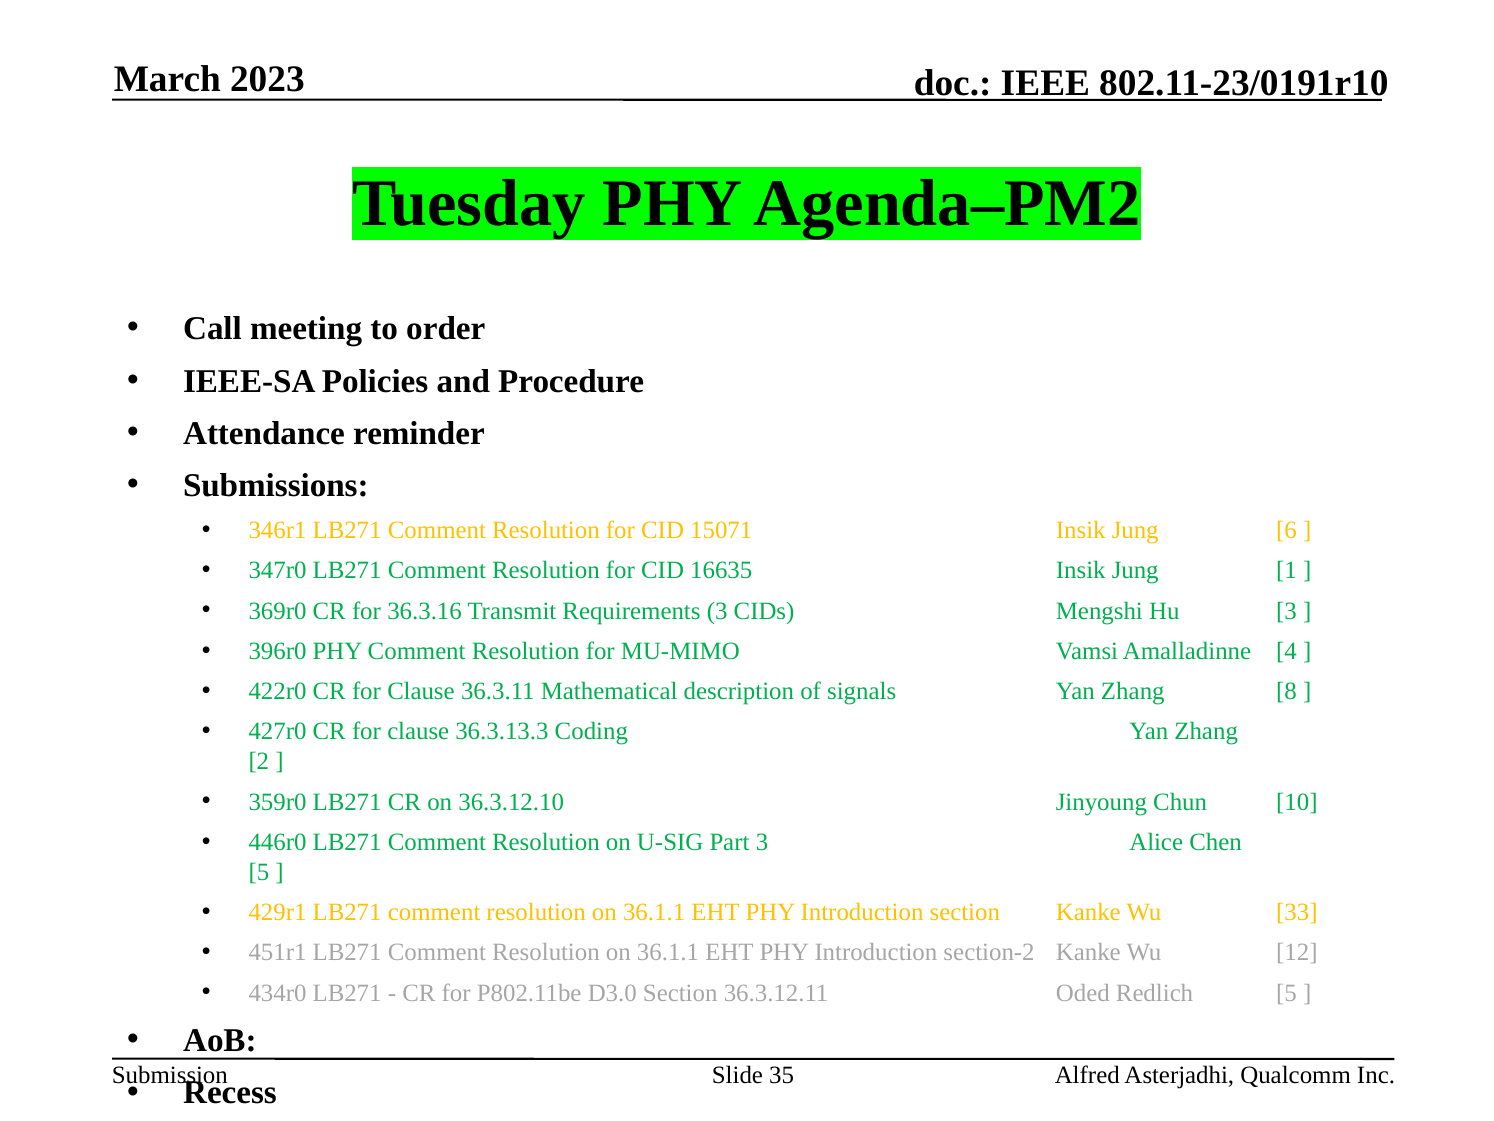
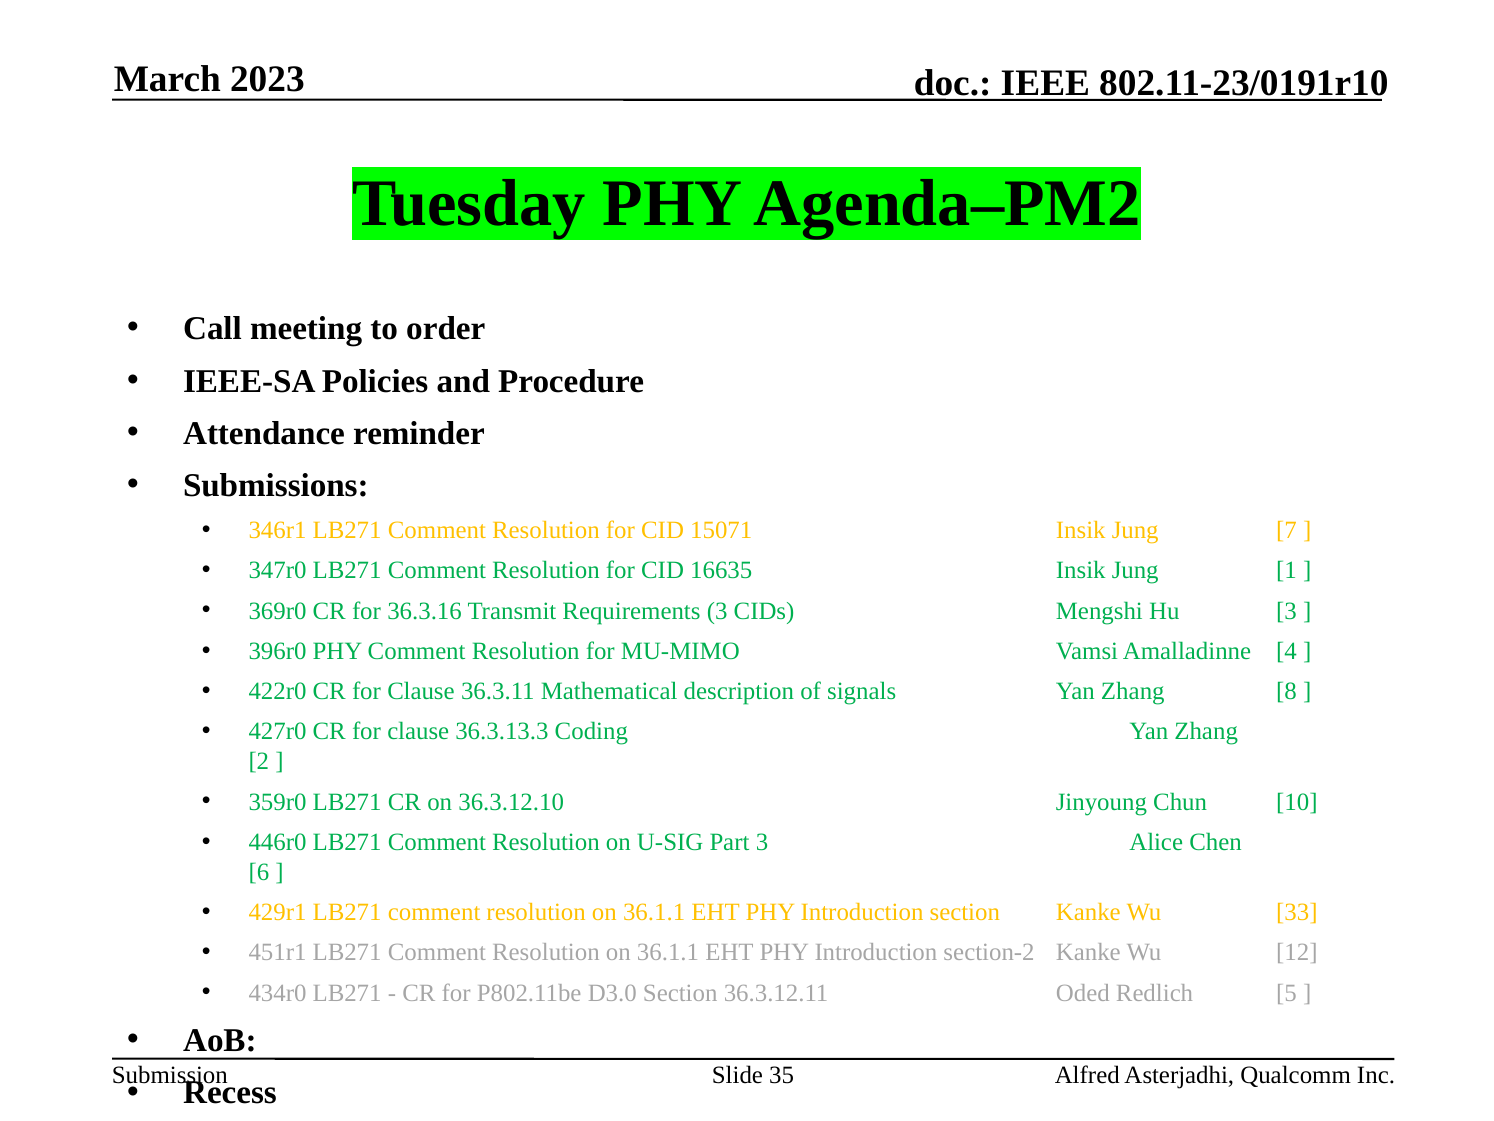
6: 6 -> 7 (1287, 530)
5: 5 -> 6 (259, 872)
